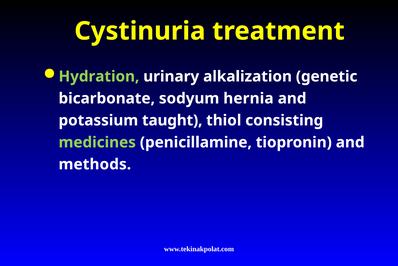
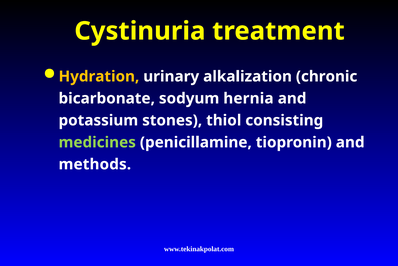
Hydration colour: light green -> yellow (99, 77)
genetic: genetic -> chronic (327, 77)
taught: taught -> stones (172, 121)
